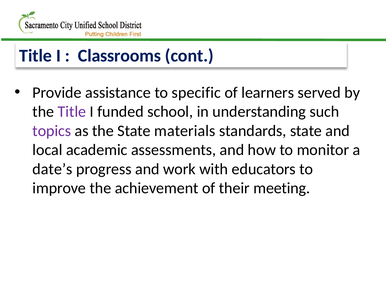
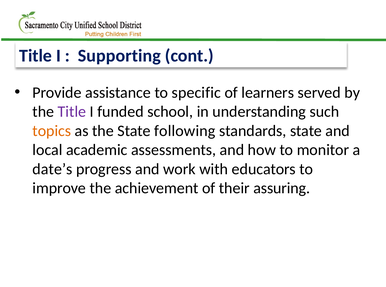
Classrooms: Classrooms -> Supporting (119, 56)
topics colour: purple -> orange (52, 131)
materials: materials -> following (185, 131)
meeting: meeting -> assuring (282, 188)
